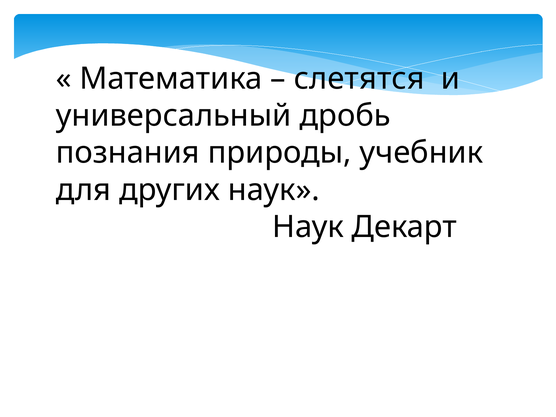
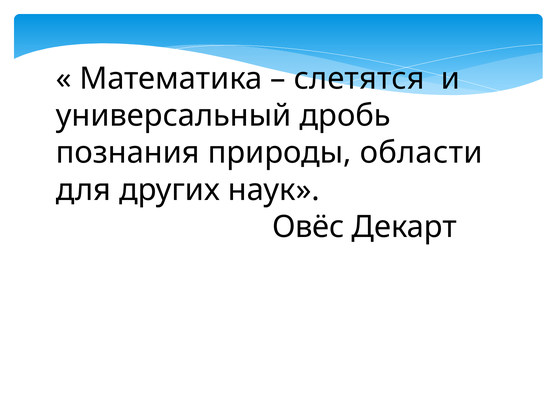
учебник: учебник -> области (421, 153)
Наук: Наук -> Овёс (308, 227)
